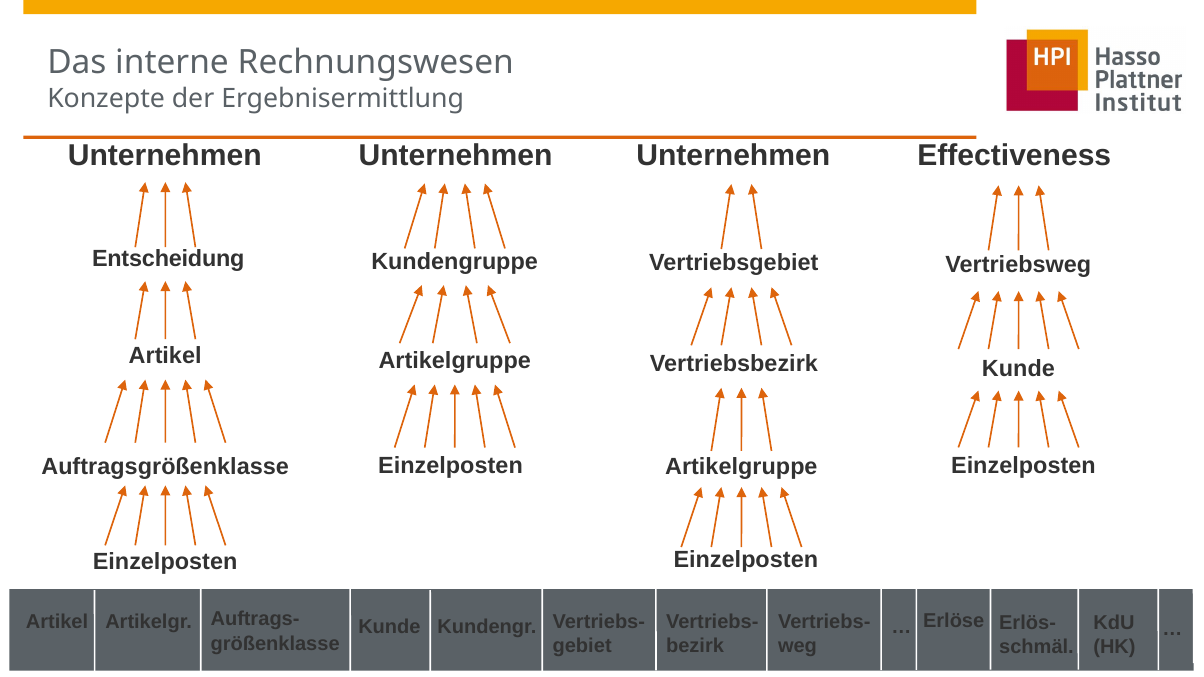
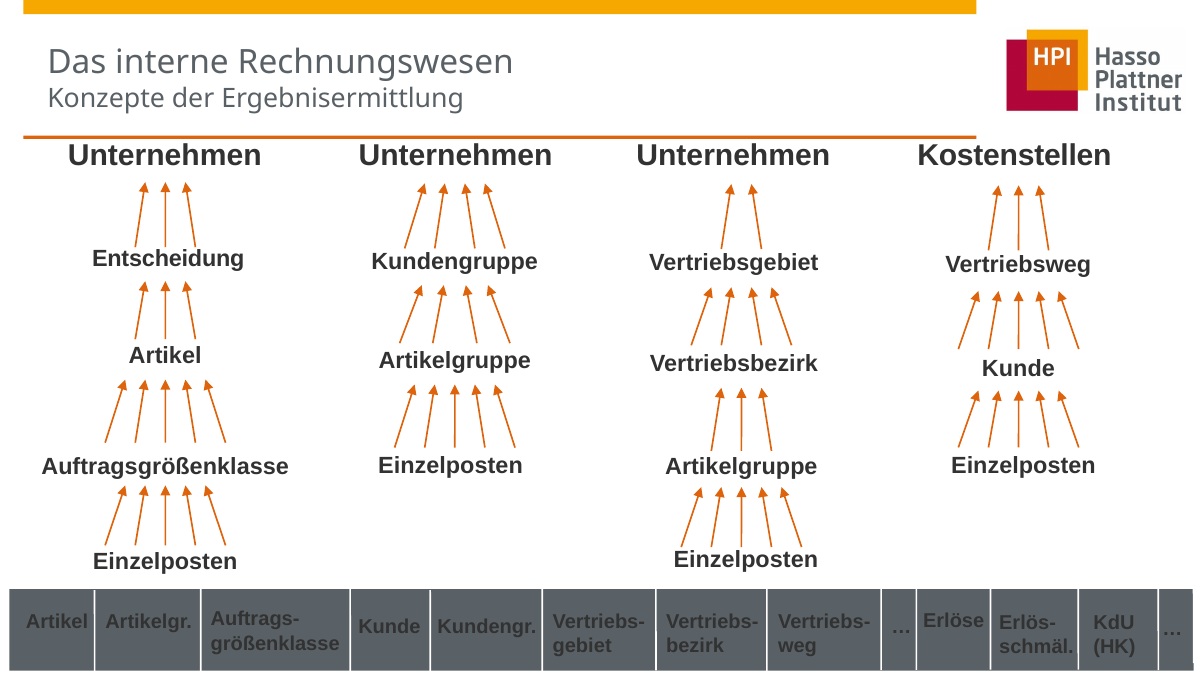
Effectiveness: Effectiveness -> Kostenstellen (1014, 156)
